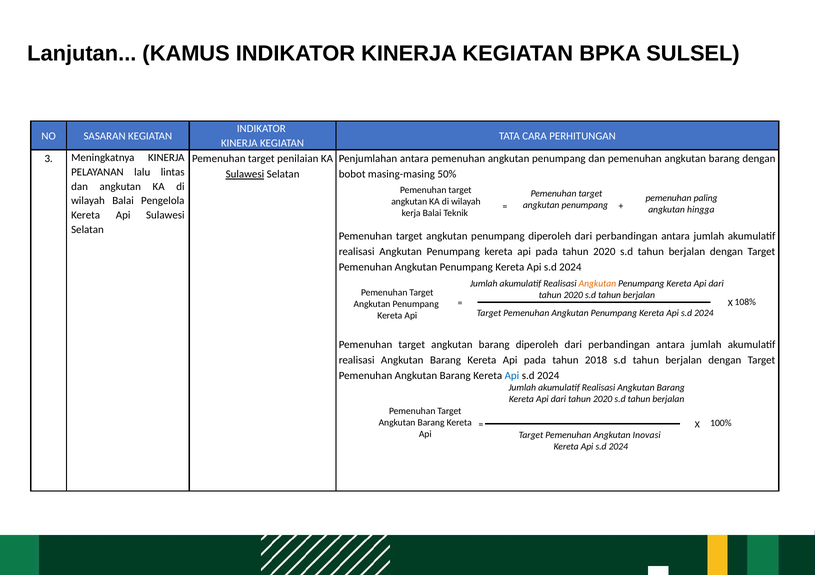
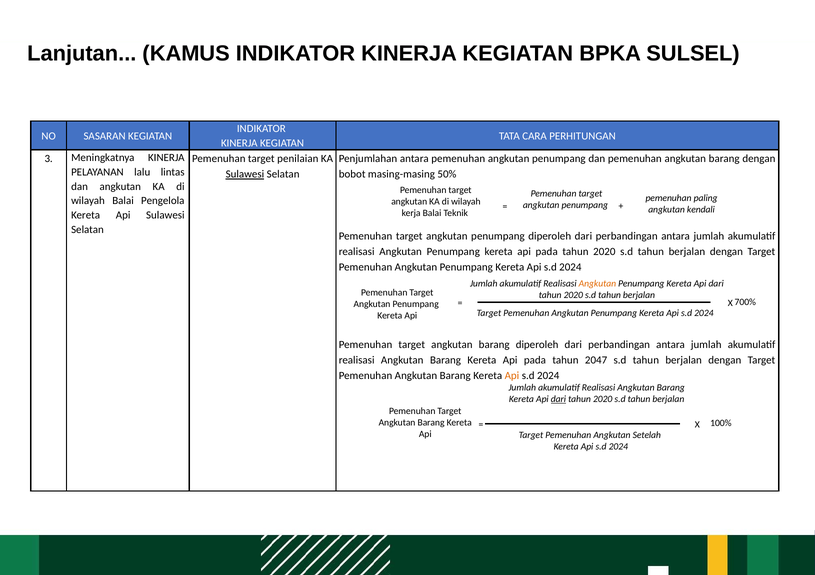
hingga: hingga -> kendali (701, 209)
108%: 108% -> 700% (745, 302)
2018: 2018 -> 2047 (596, 360)
Api colour: blue -> orange (512, 375)
dari underline: none -> present (558, 399)
Inovasi: Inovasi -> Setelah (647, 434)
